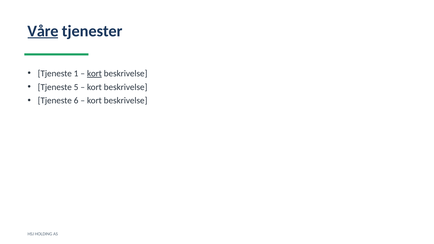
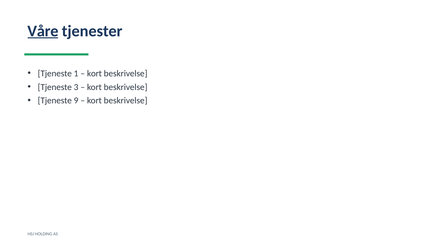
kort underline: present -> none (94, 74)
5: 5 -> 3 (76, 87)
6: 6 -> 9 (76, 101)
